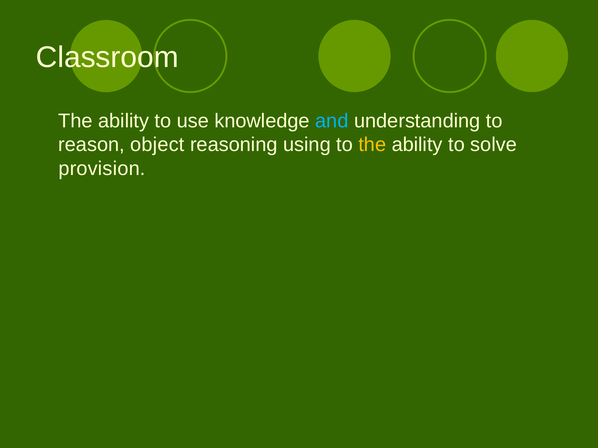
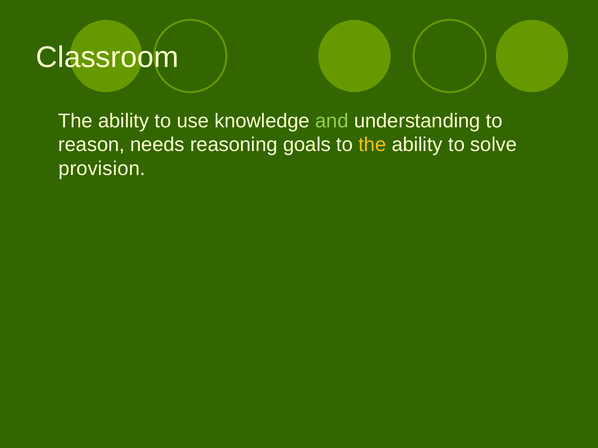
and colour: light blue -> light green (332, 121)
object: object -> needs (157, 145)
using: using -> goals (307, 145)
